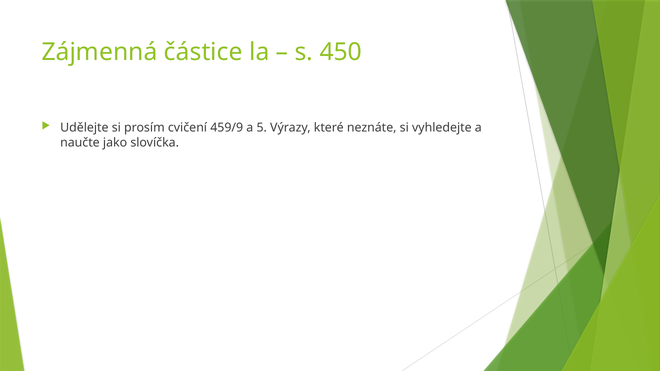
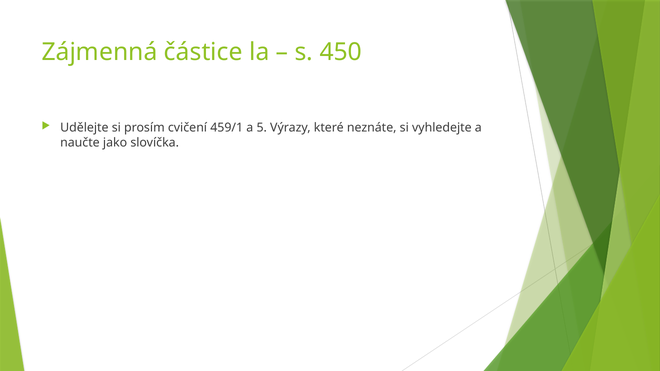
459/9: 459/9 -> 459/1 (227, 128)
